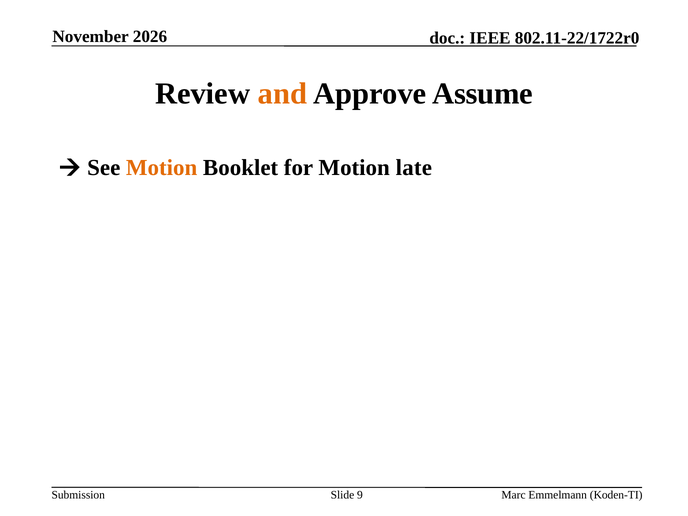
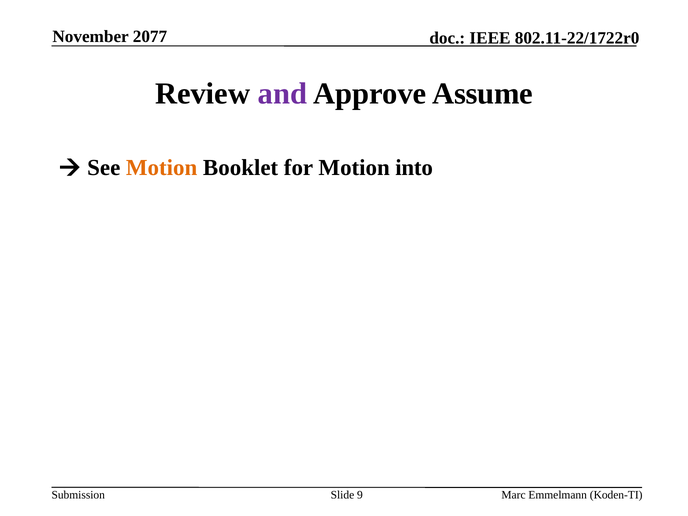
2026: 2026 -> 2077 (150, 36)
and colour: orange -> purple (282, 94)
late: late -> into (414, 168)
